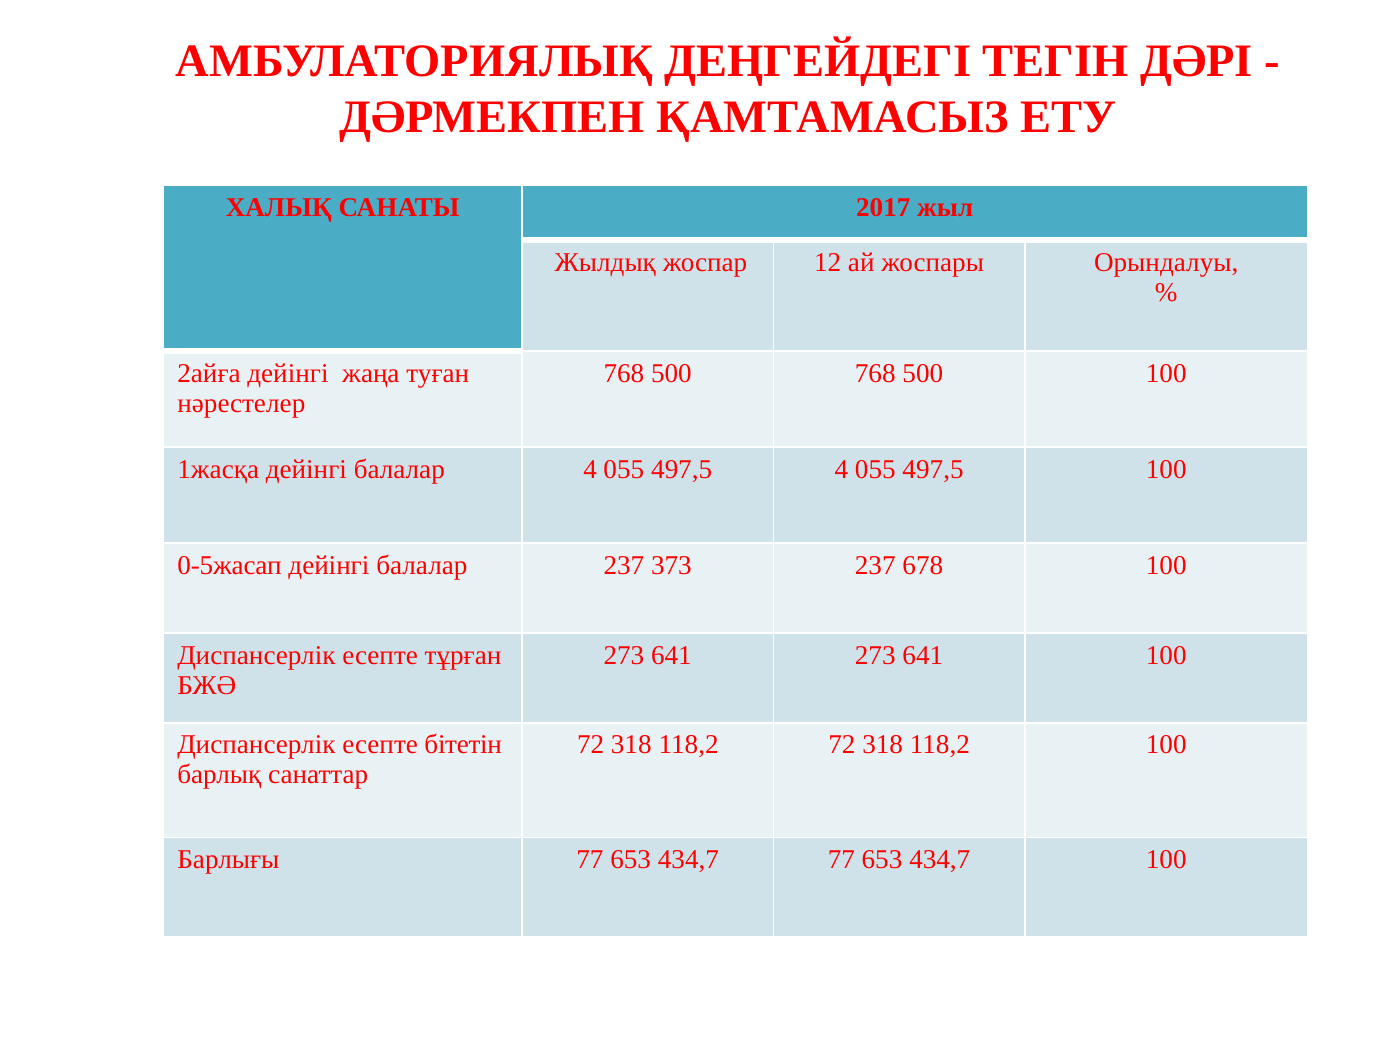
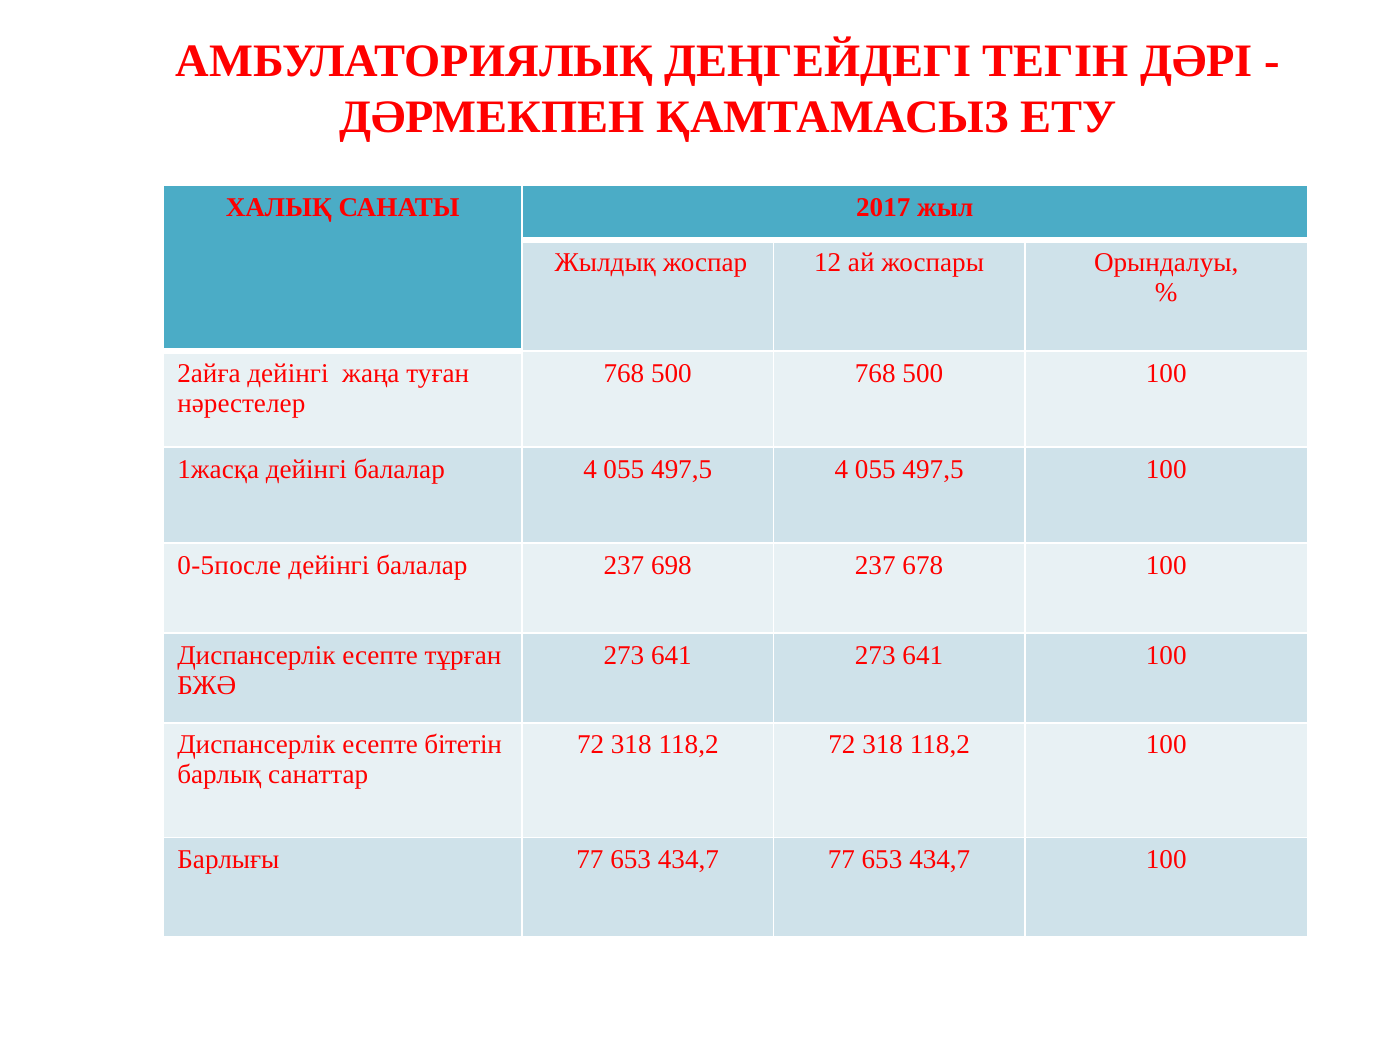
0-5жасап: 0-5жасап -> 0-5после (229, 565)
373: 373 -> 698 (671, 565)
